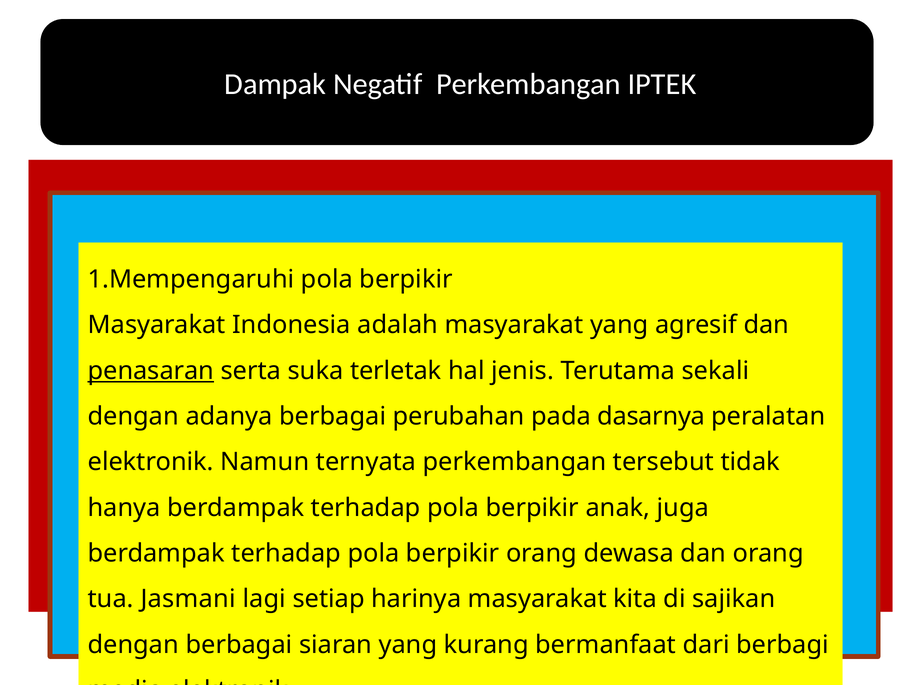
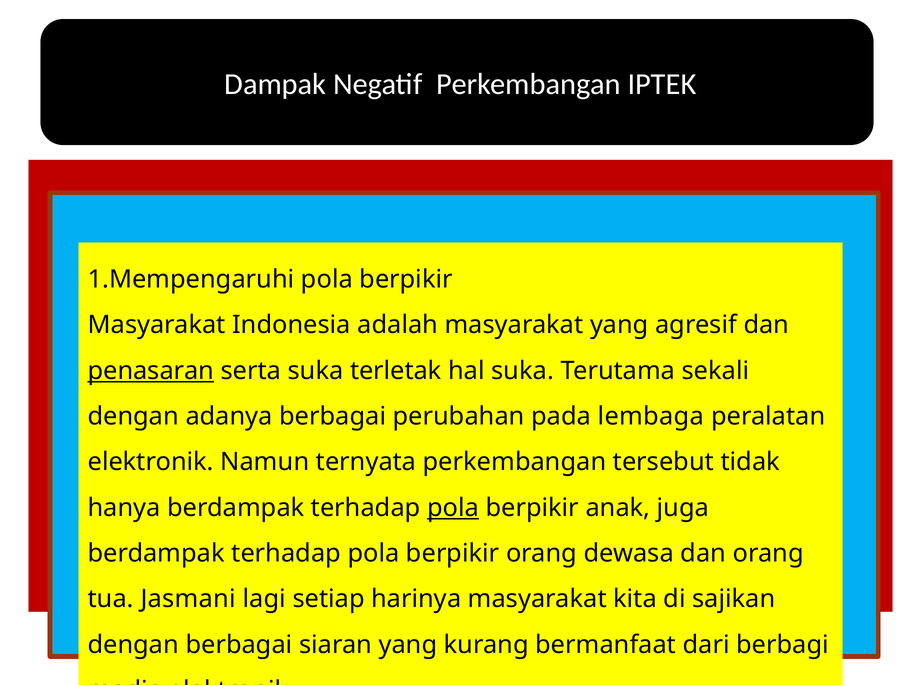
hal jenis: jenis -> suka (523, 371)
dasarnya: dasarnya -> lembaga (651, 417)
pola underline: none -> present (453, 508)
